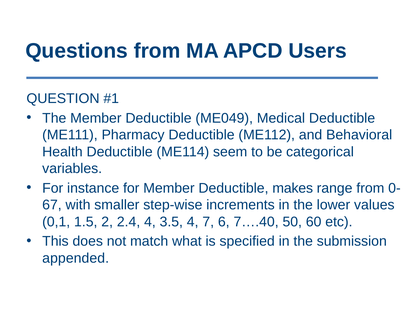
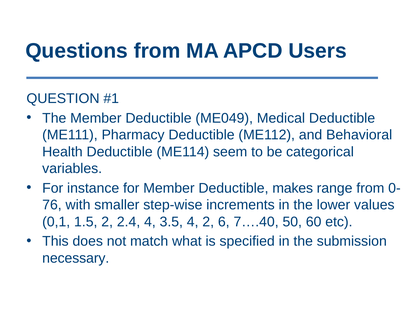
67: 67 -> 76 (52, 205)
4 7: 7 -> 2 (208, 222)
appended: appended -> necessary (76, 258)
